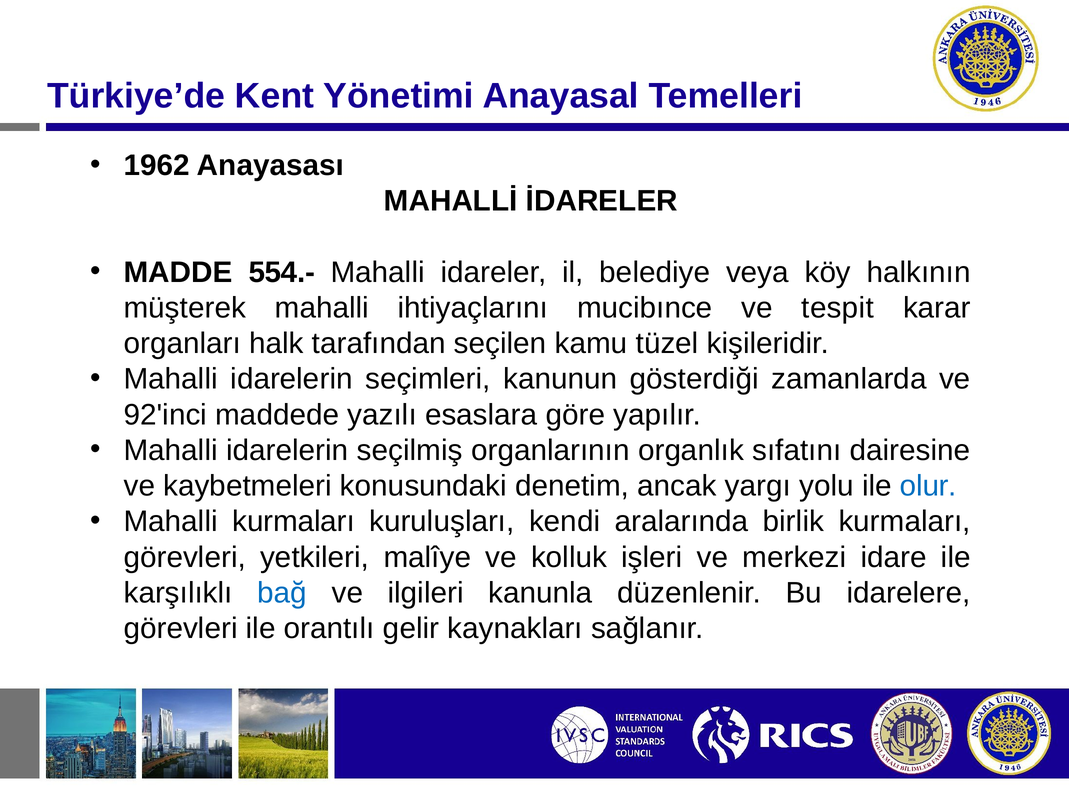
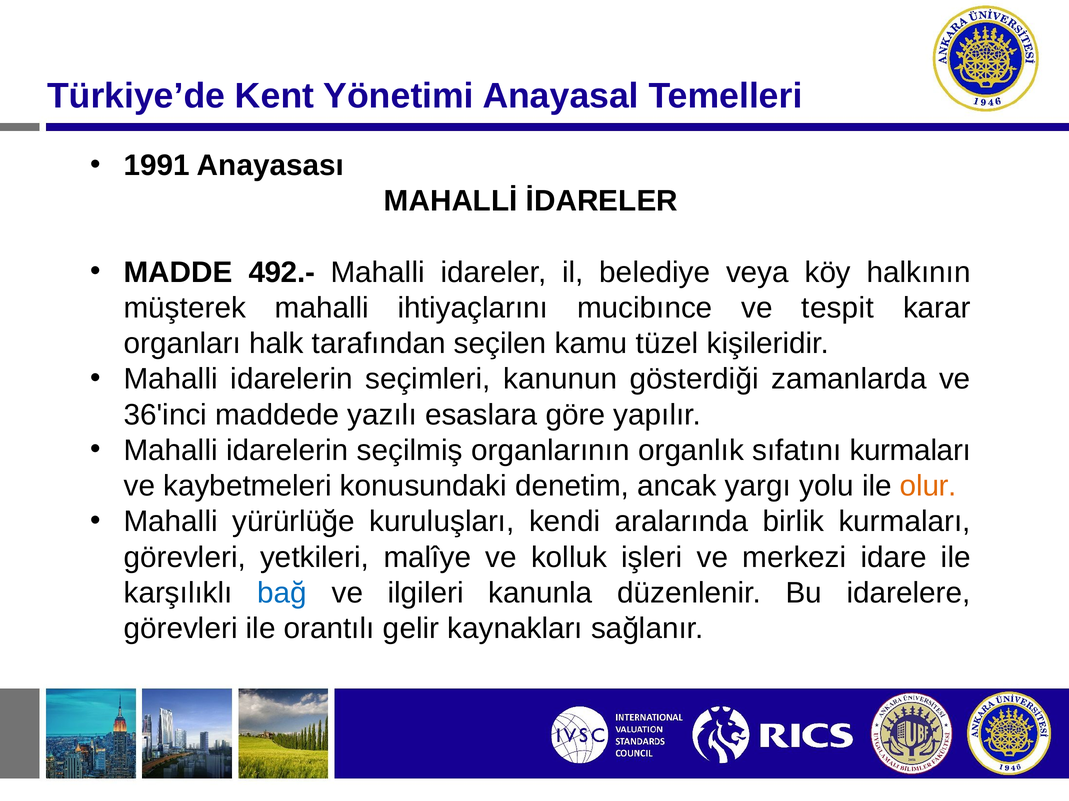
1962: 1962 -> 1991 (157, 166)
554.-: 554.- -> 492.- (282, 273)
92'inci: 92'inci -> 36'inci (165, 415)
sıfatını dairesine: dairesine -> kurmaları (910, 451)
olur colour: blue -> orange (928, 486)
Mahalli kurmaları: kurmaları -> yürürlüğe (294, 522)
